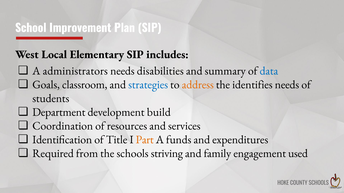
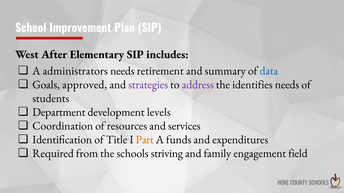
Local: Local -> After (54, 54)
disabilities: disabilities -> retirement (160, 71)
classroom: classroom -> approved (85, 85)
strategies colour: blue -> purple (148, 85)
address colour: orange -> purple (198, 85)
build: build -> levels (159, 112)
used: used -> field (298, 154)
